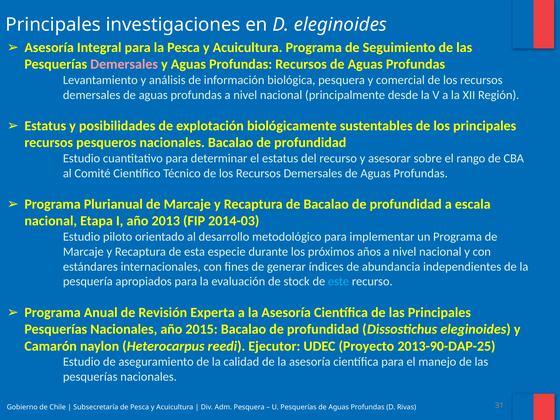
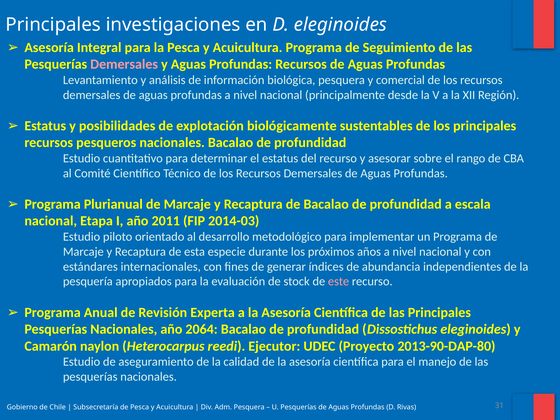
2013: 2013 -> 2011 (166, 221)
este colour: light blue -> pink (339, 282)
2015: 2015 -> 2064 (202, 329)
2013-90-DAP-25: 2013-90-DAP-25 -> 2013-90-DAP-80 (446, 346)
